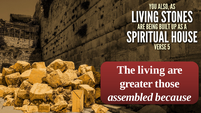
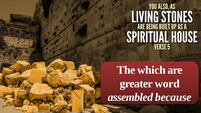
living: living -> which (151, 70)
those: those -> word (167, 84)
